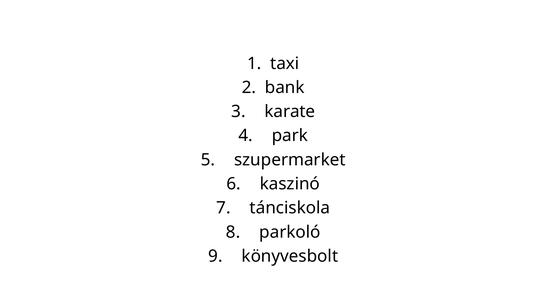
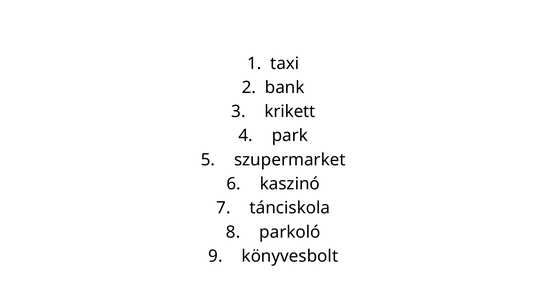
karate: karate -> krikett (290, 112)
